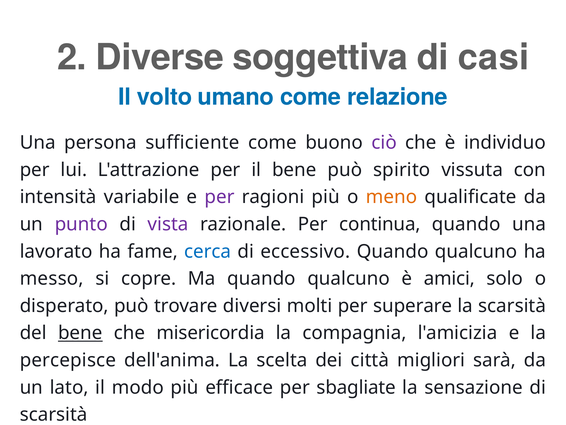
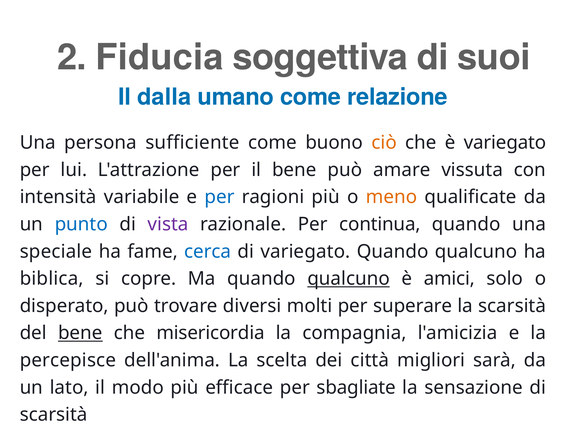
Diverse: Diverse -> Fiducia (160, 57)
casi: casi -> suoi (494, 57)
volto: volto -> dalla (164, 97)
ciò colour: purple -> orange (384, 143)
è individuo: individuo -> variegato (505, 143)
spirito: spirito -> amare (402, 170)
per colour: purple -> blue (220, 197)
punto colour: purple -> blue (81, 224)
lavorato: lavorato -> speciale (56, 251)
di eccessivo: eccessivo -> variegato (305, 251)
messo: messo -> biblica (52, 278)
qualcuno underline: none -> present (349, 278)
